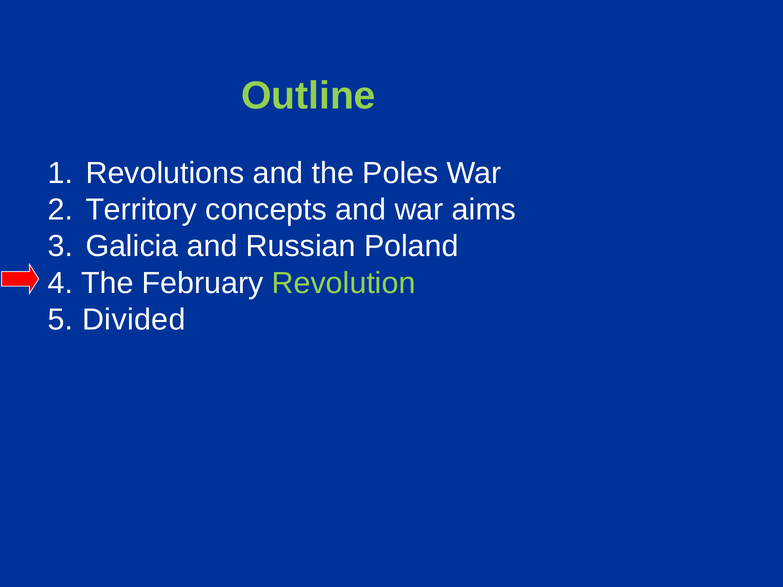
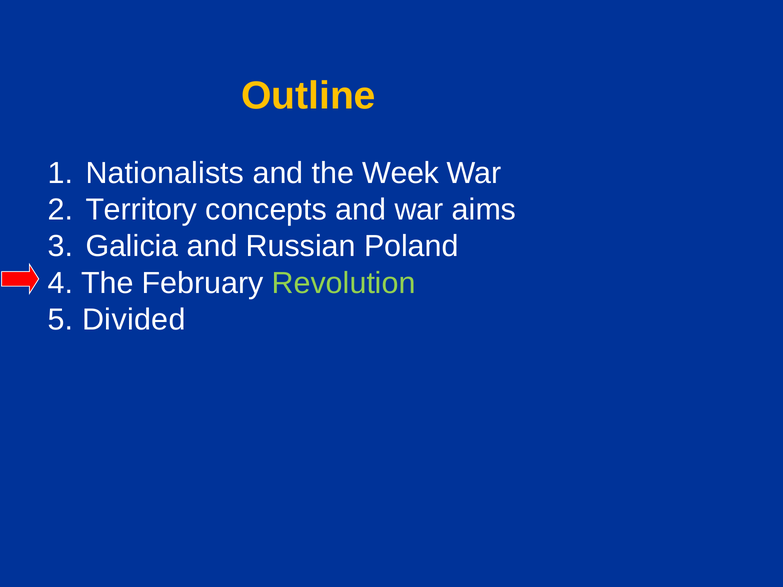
Outline colour: light green -> yellow (308, 96)
Revolutions: Revolutions -> Nationalists (165, 173)
Poles: Poles -> Week (401, 173)
